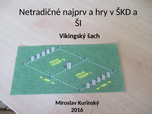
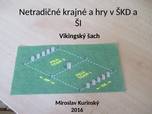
najprv: najprv -> krajné (75, 12)
